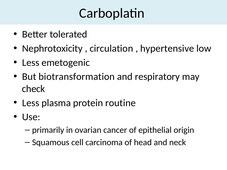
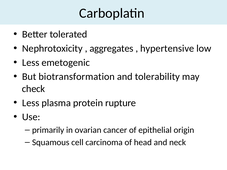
circulation: circulation -> aggregates (111, 49)
respiratory: respiratory -> tolerability (157, 77)
routine: routine -> rupture (121, 103)
